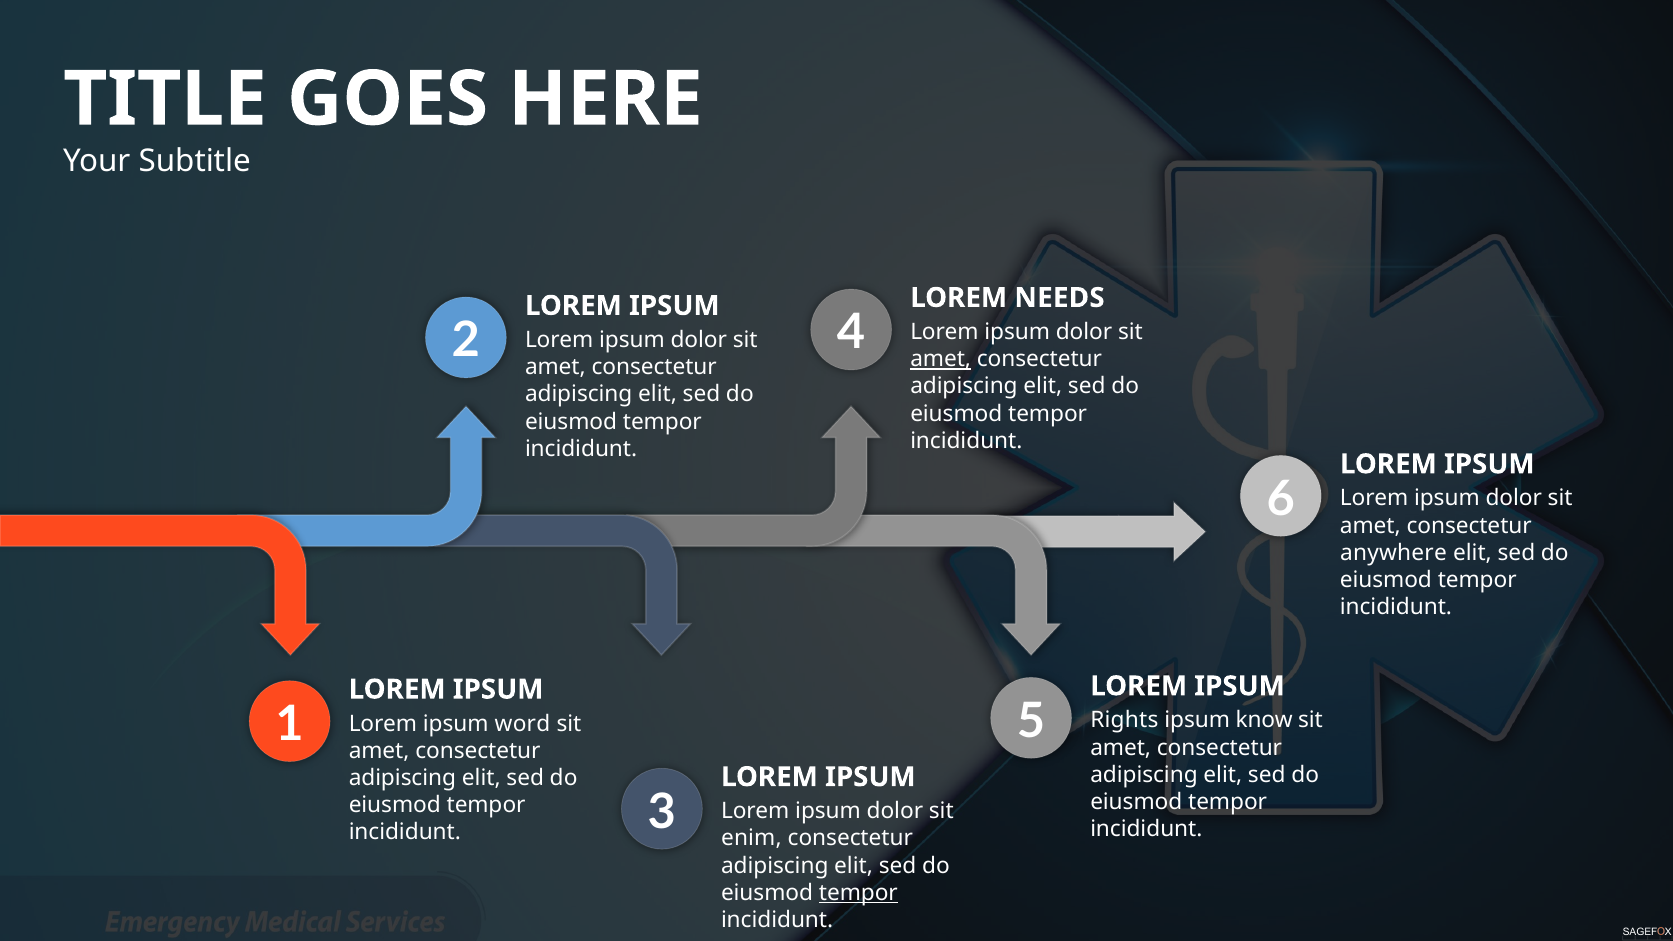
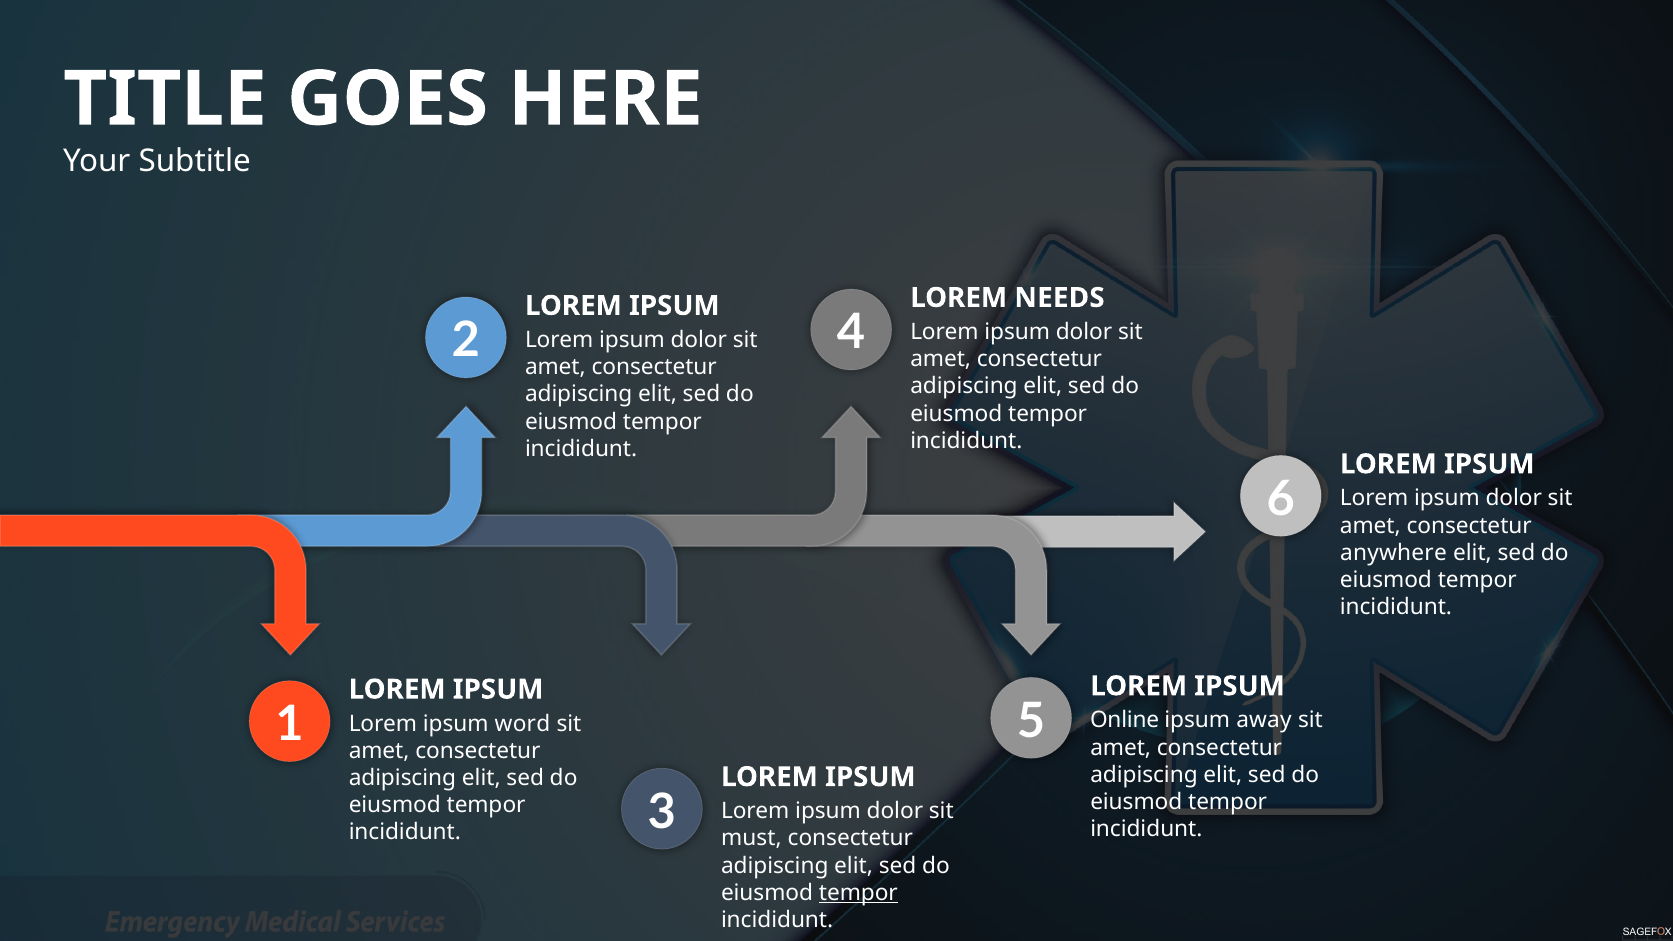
amet underline: present -> none (941, 359)
Rights: Rights -> Online (1125, 720)
know: know -> away (1264, 720)
enim: enim -> must (751, 838)
